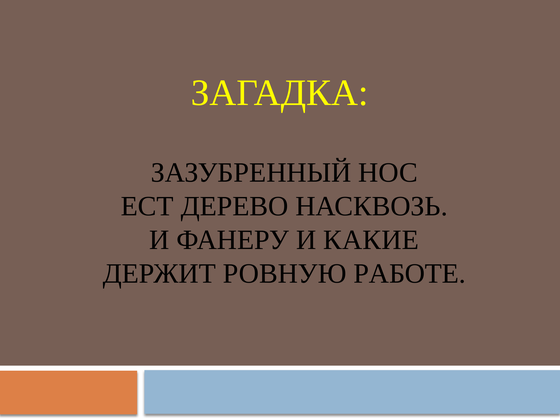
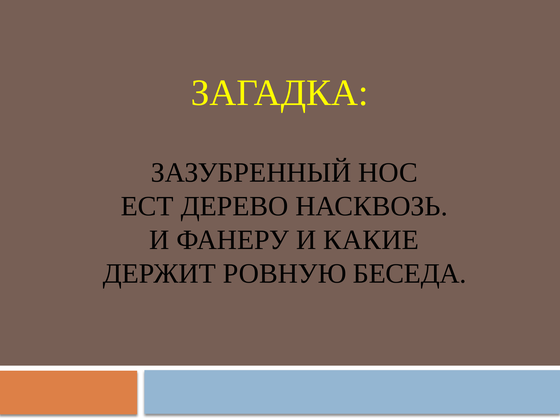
РАБОТЕ: РАБОТЕ -> БЕСЕДА (410, 273)
